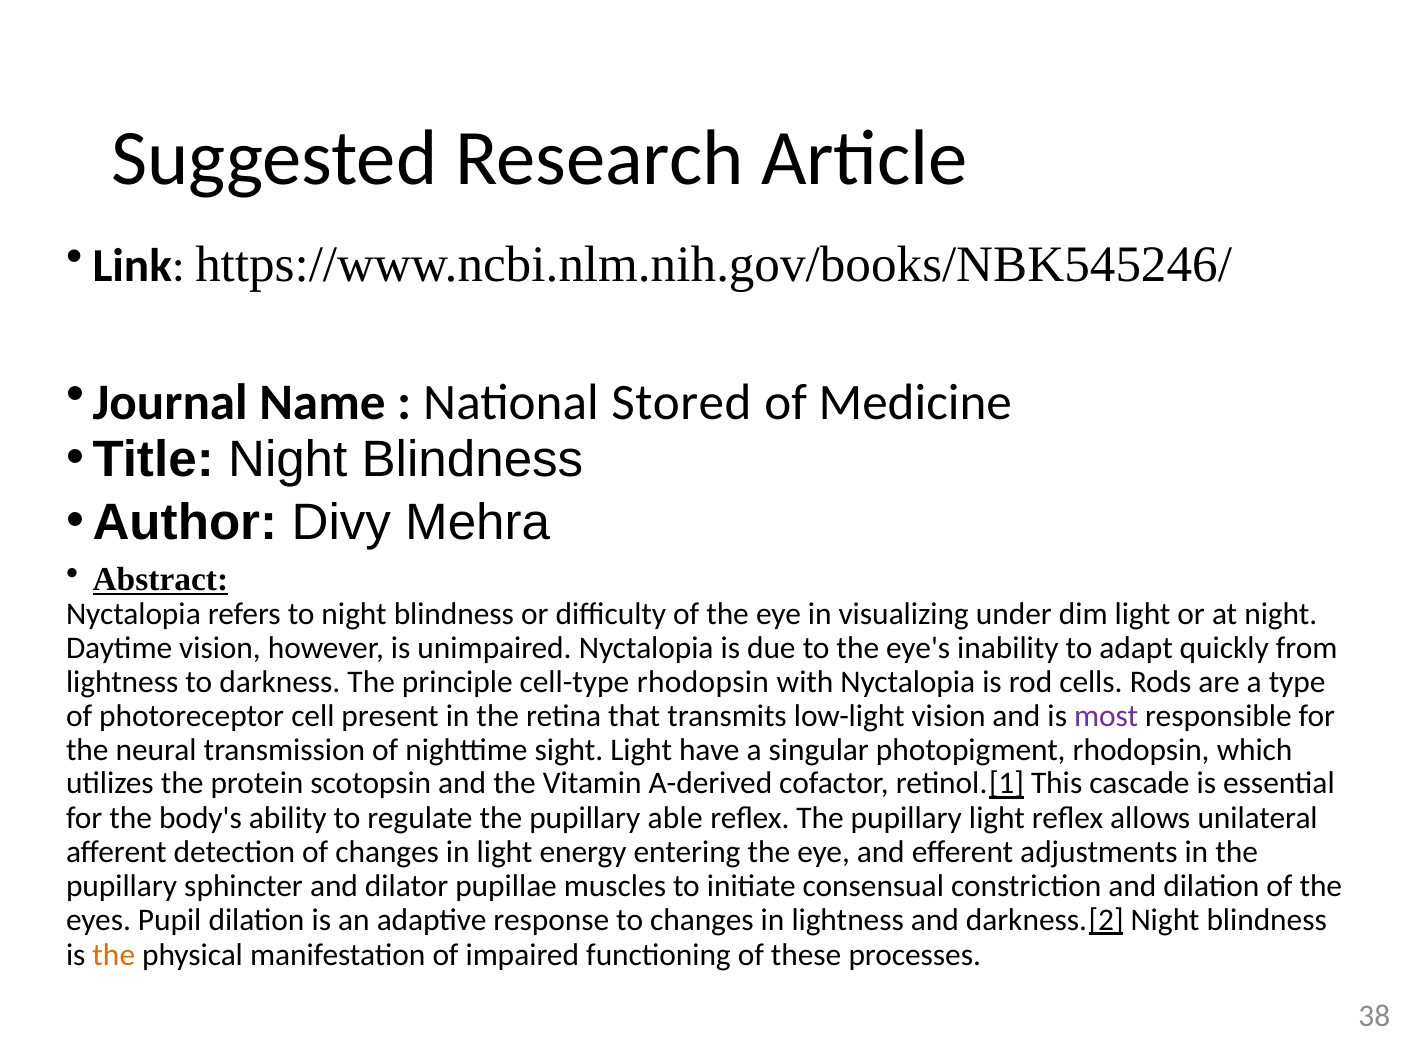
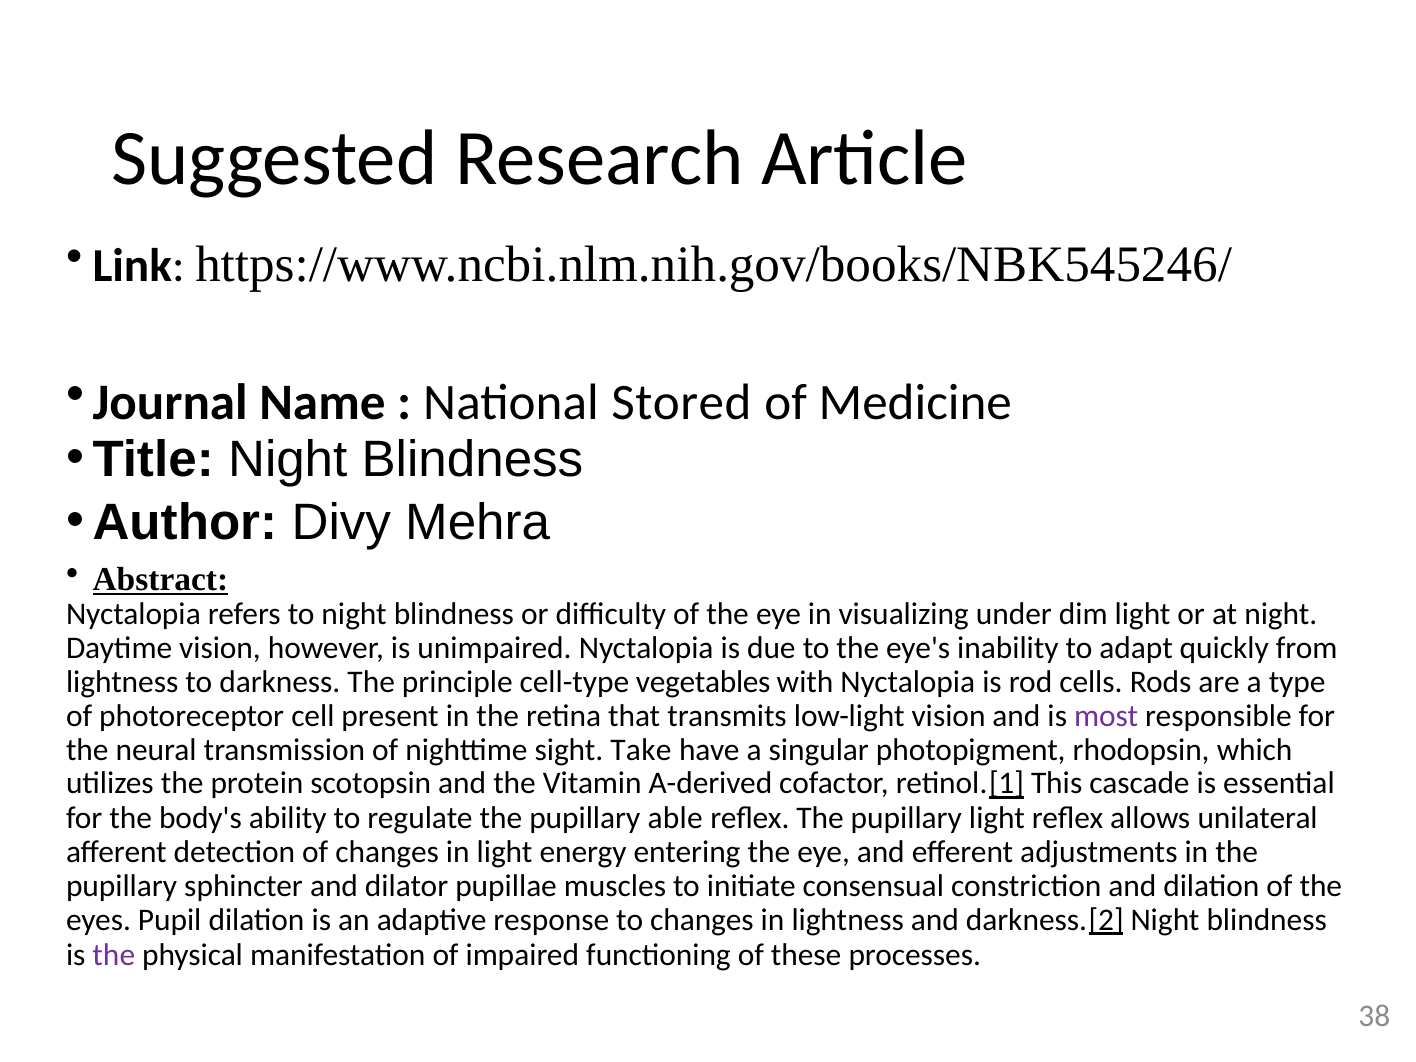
cell-type rhodopsin: rhodopsin -> vegetables (703, 682)
sight Light: Light -> Take (641, 750)
the colour: orange -> purple (114, 955)
